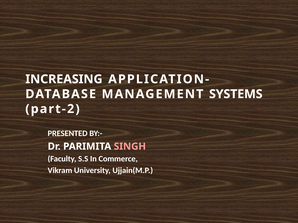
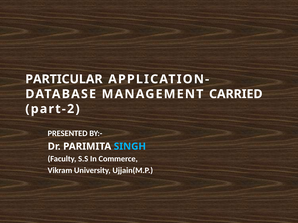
INCREASING: INCREASING -> PARTICULAR (64, 79)
SYSTEMS: SYSTEMS -> CARRIED (236, 94)
SINGH colour: pink -> light blue (130, 147)
